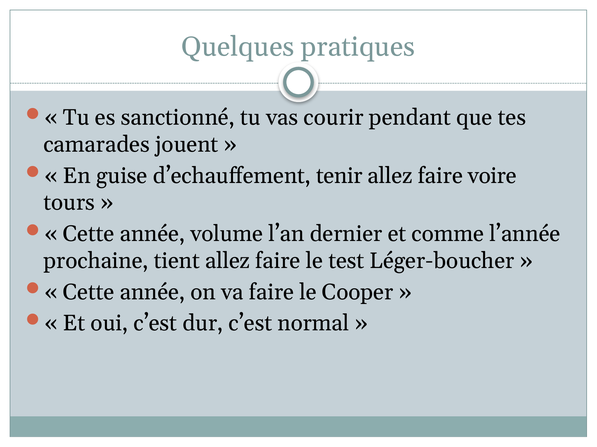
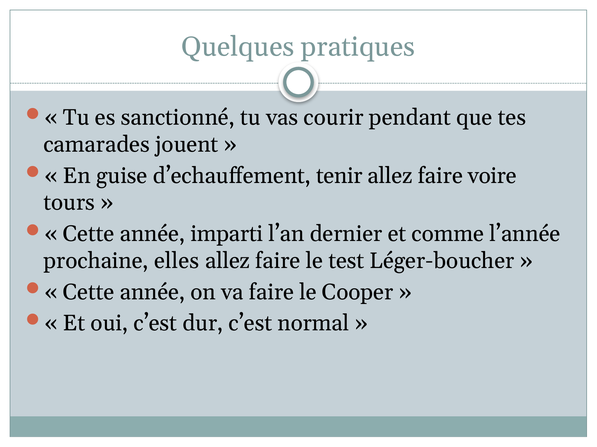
volume: volume -> imparti (227, 234)
tient: tient -> elles (177, 261)
